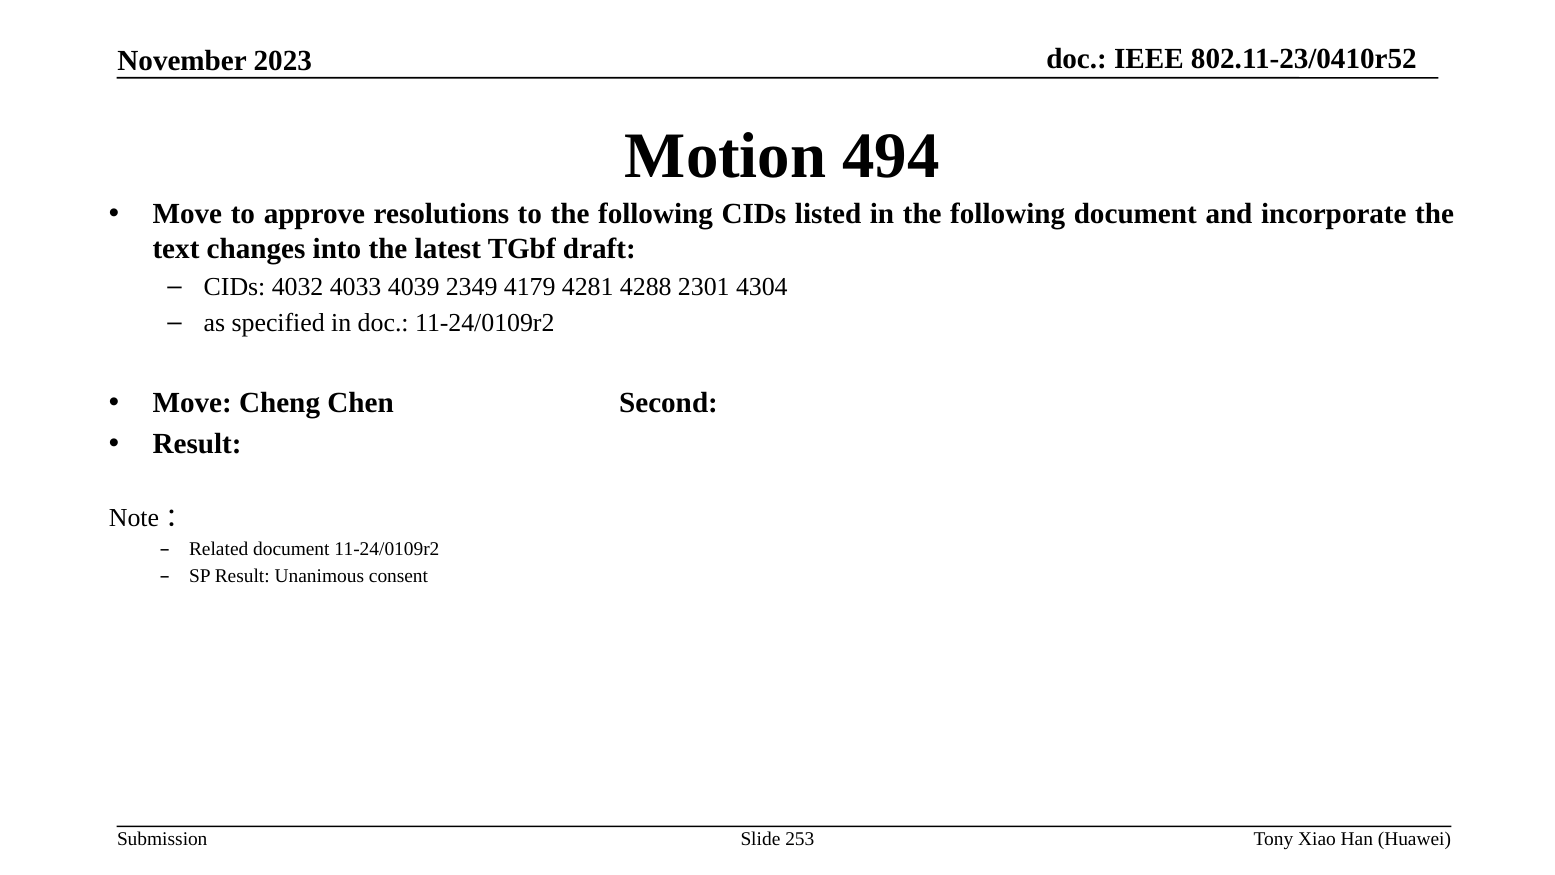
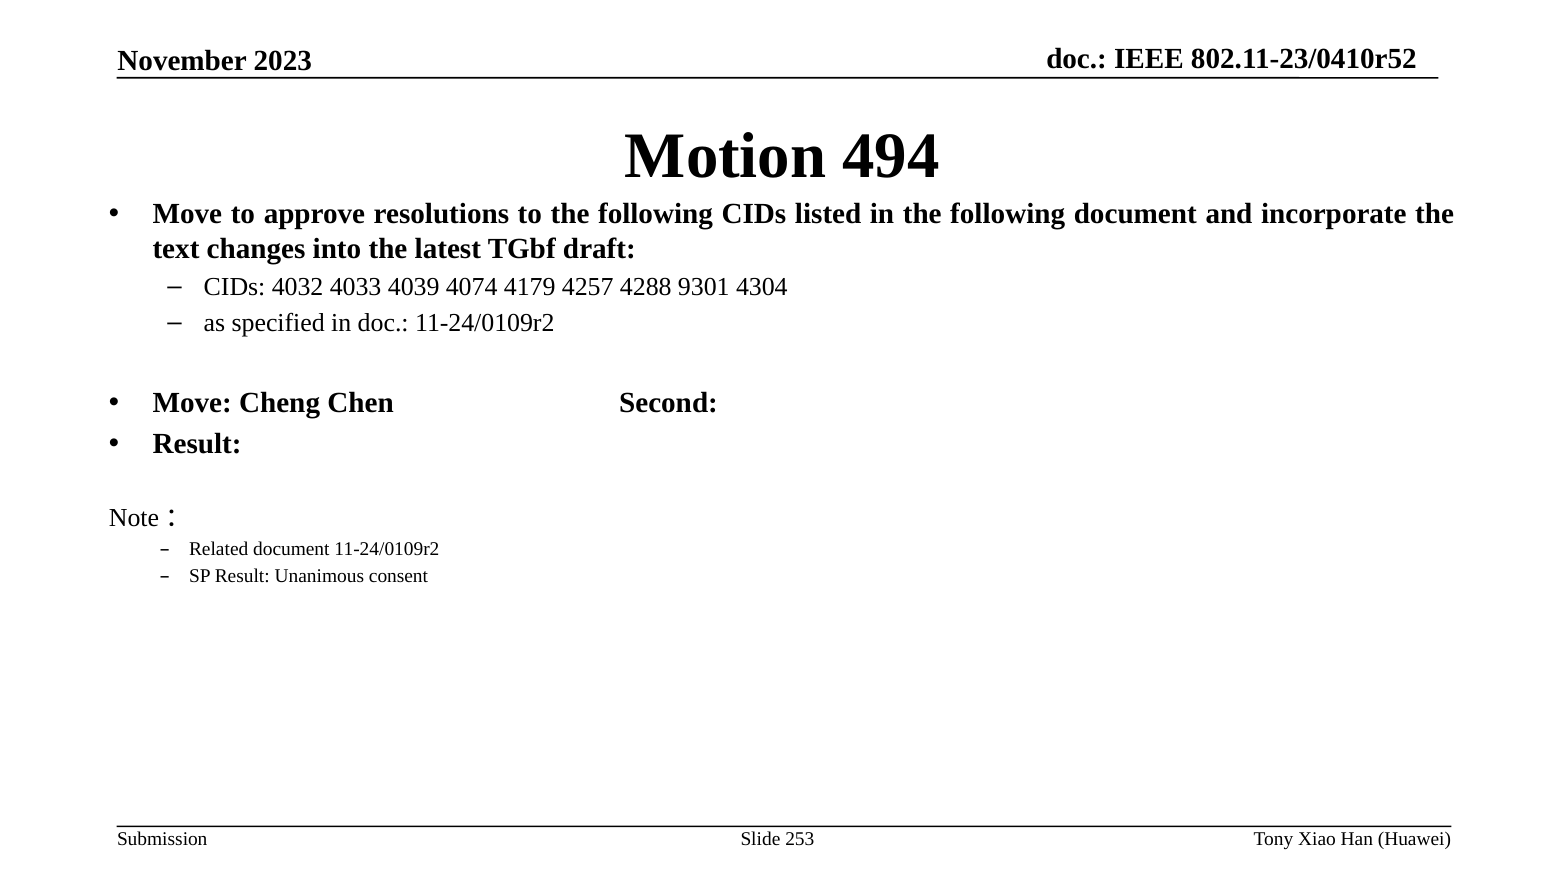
2349: 2349 -> 4074 (472, 287)
4281: 4281 -> 4257 (588, 287)
2301: 2301 -> 9301 (704, 287)
